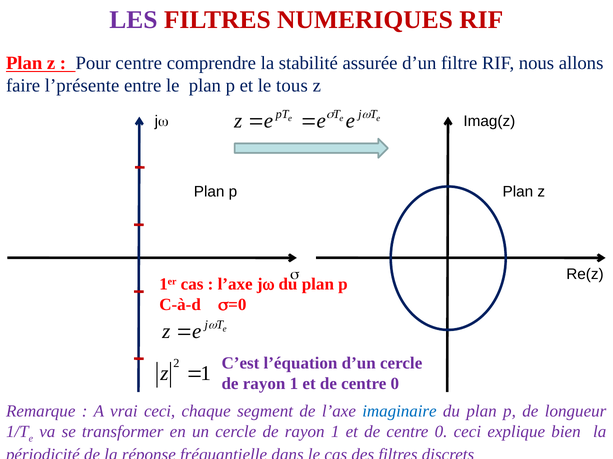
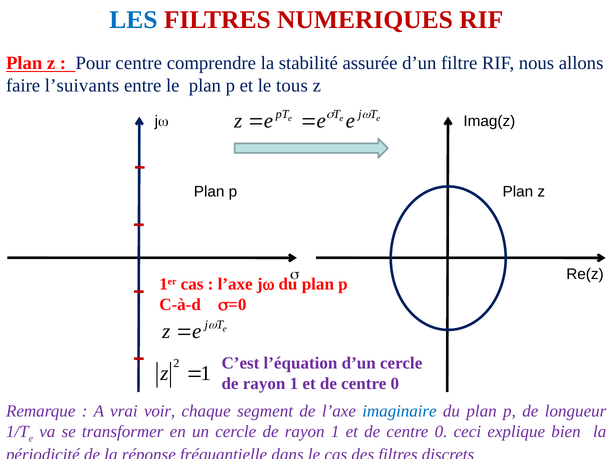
LES colour: purple -> blue (133, 20)
l’présente: l’présente -> l’suivants (82, 86)
vrai ceci: ceci -> voir (160, 412)
